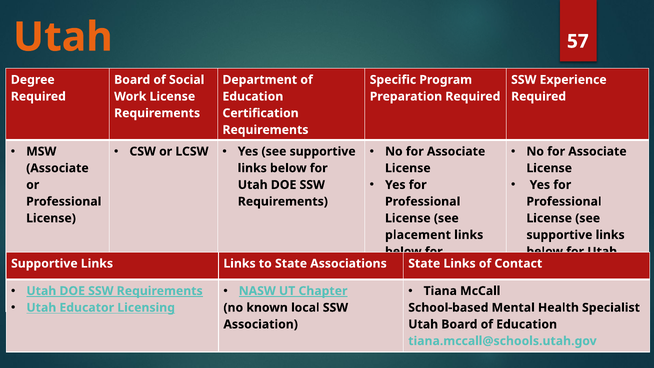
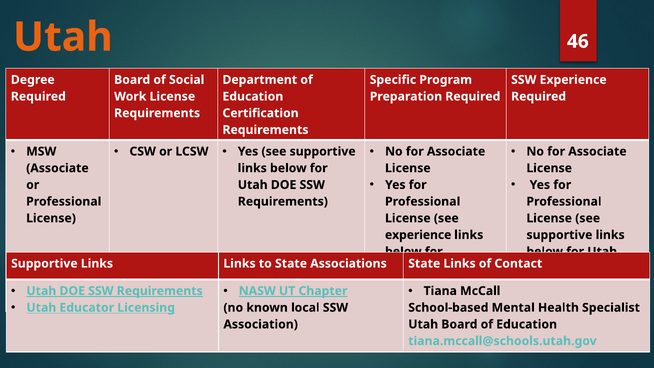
57: 57 -> 46 (578, 41)
placement: placement -> experience (418, 235)
